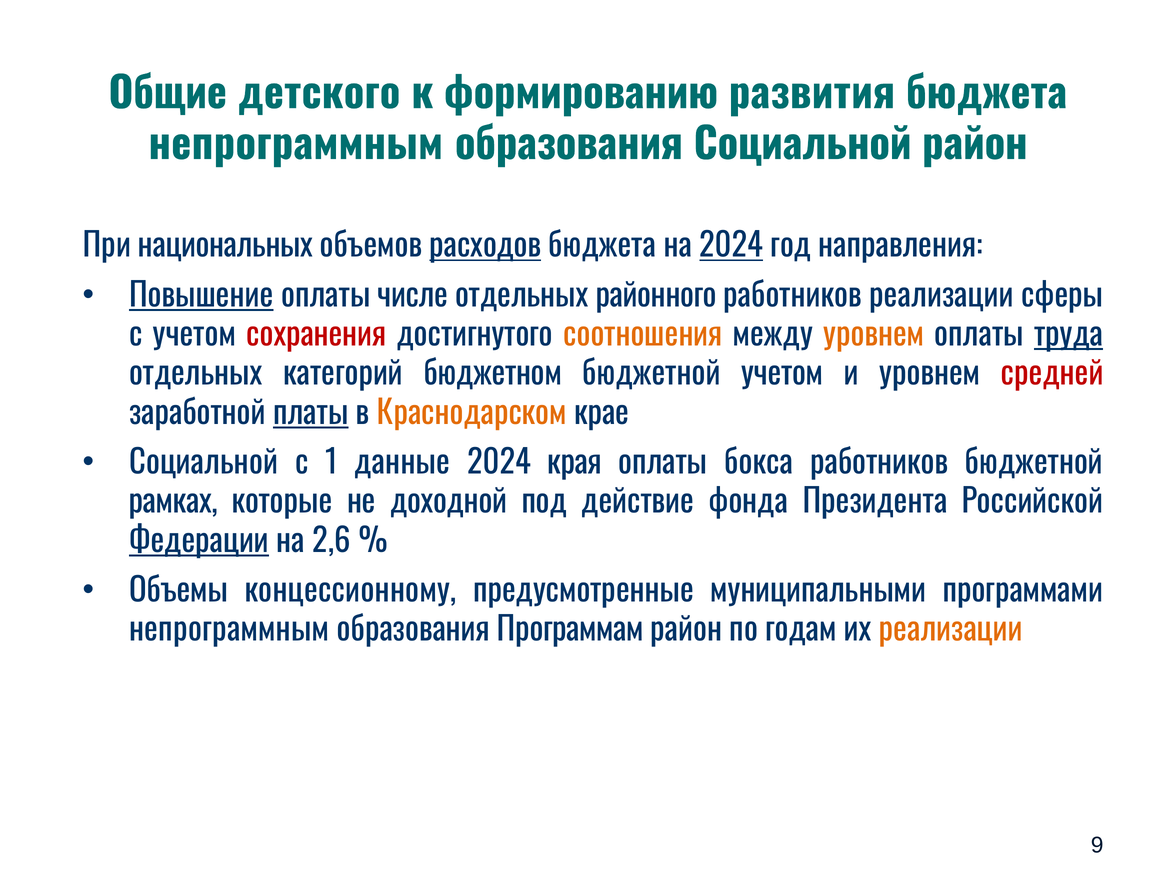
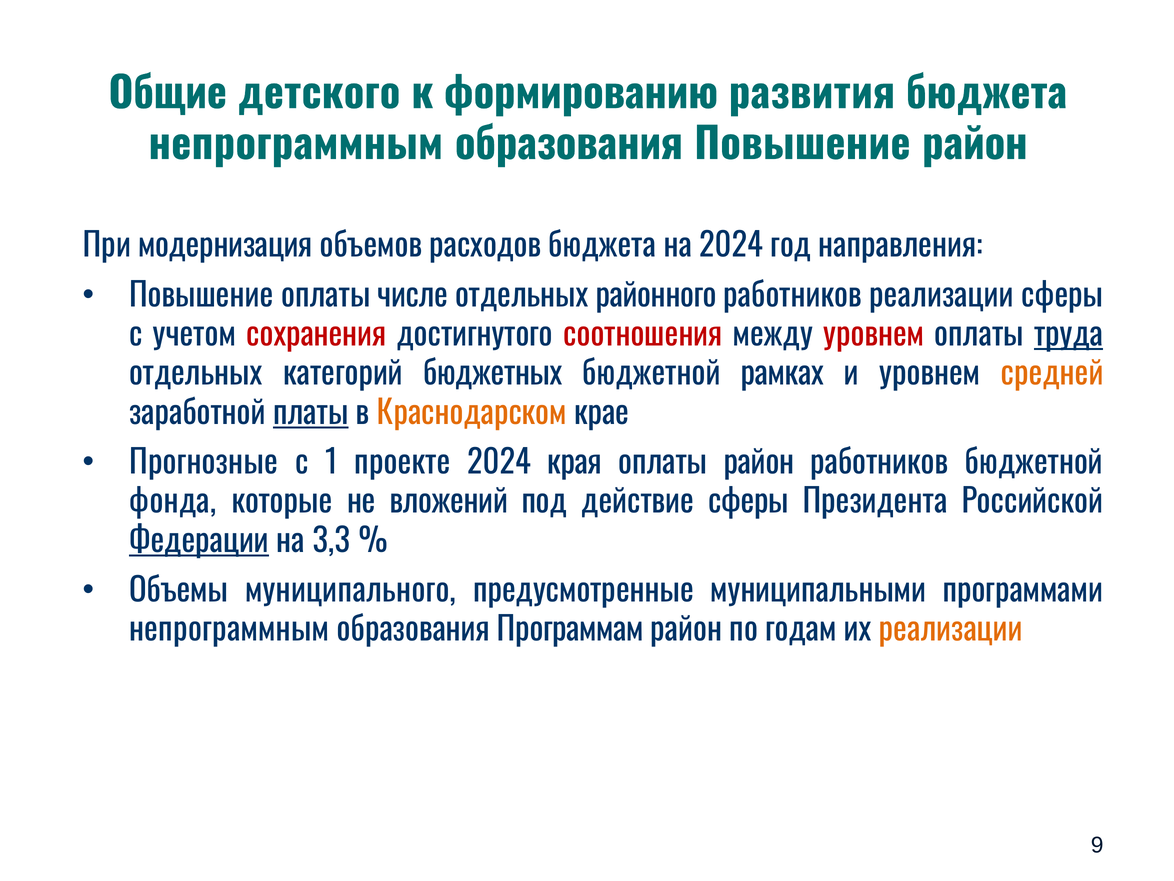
образования Социальной: Социальной -> Повышение (802, 145)
национальных: национальных -> модернизация (225, 246)
расходов underline: present -> none (485, 246)
2024 underline: present -> none (731, 246)
Повышение underline: present -> none (201, 296)
соотношения colour: orange -> red (643, 335)
уровнем colour: orange -> red (874, 335)
бюджетном: бюджетном -> бюджетных (493, 374)
бюджетной учетом: учетом -> рамках (782, 374)
средней colour: red -> orange (1052, 374)
Социальной: Социальной -> Прогнозные (203, 463)
данные: данные -> проекте (402, 463)
оплаты бокса: бокса -> район (759, 463)
рамках: рамках -> фонда (173, 502)
доходной: доходной -> вложений (449, 502)
действие фонда: фонда -> сферы (749, 502)
2,6: 2,6 -> 3,3 (331, 541)
концессионному: концессионному -> муниципального (350, 591)
